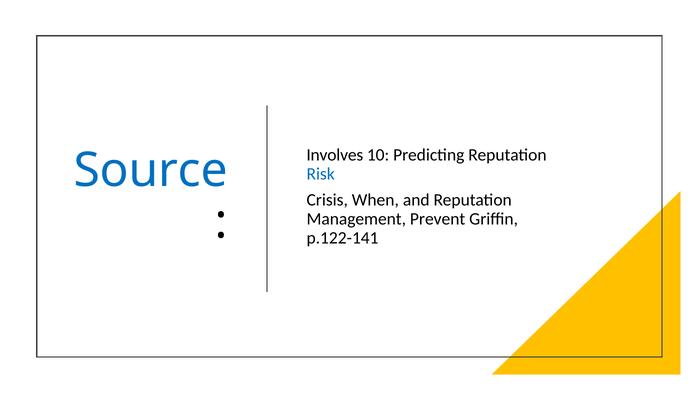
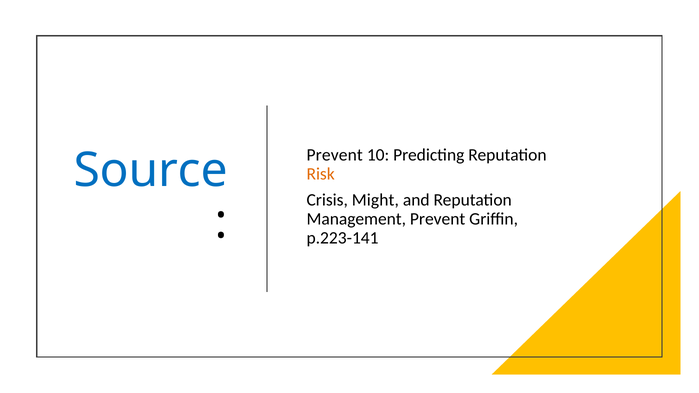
Involves: Involves -> Prevent (335, 155)
Risk colour: blue -> orange (321, 174)
When: When -> Might (375, 200)
p.122-141: p.122-141 -> p.223-141 (343, 238)
